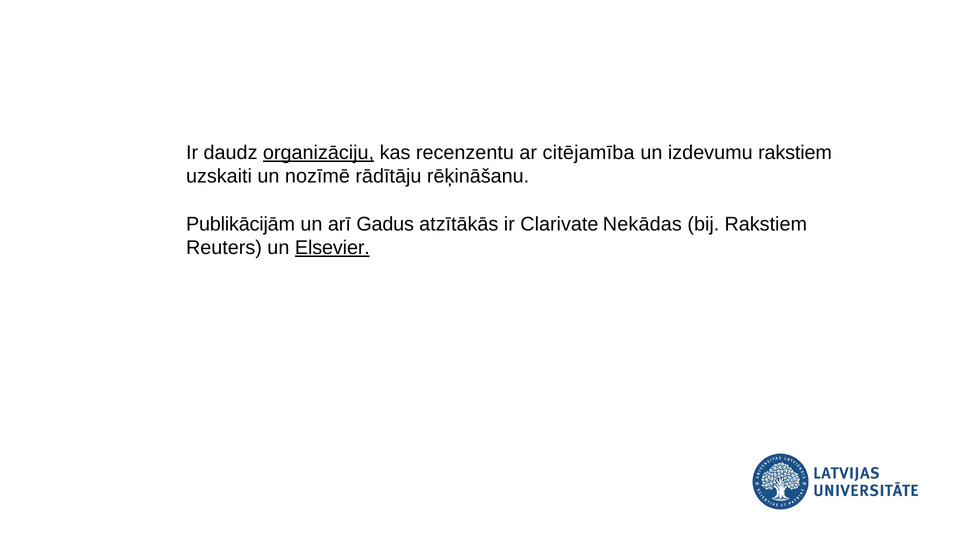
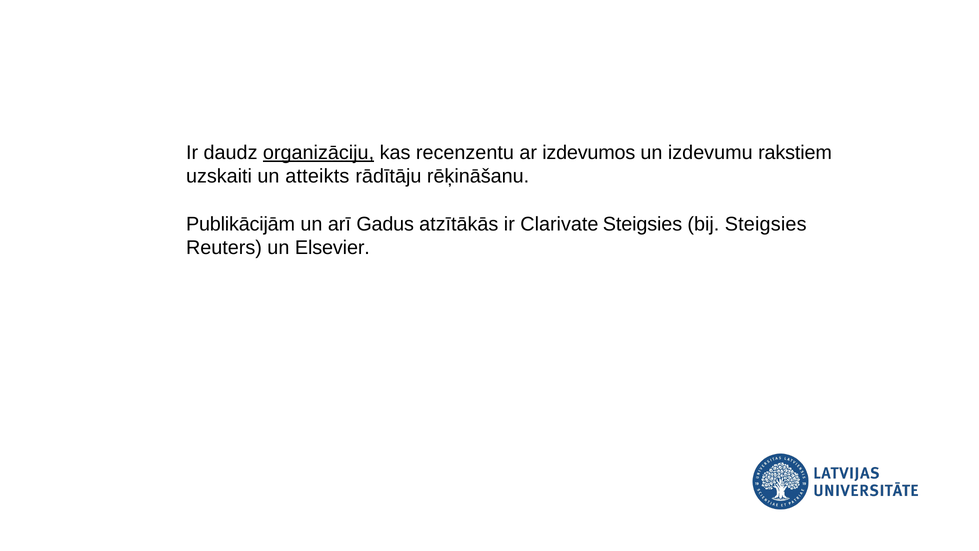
citējamība: citējamība -> izdevumos (589, 153)
nozīmē: nozīmē -> atteikts (317, 176)
Clarivate Nekādas: Nekādas -> Steigsies (643, 224)
bij Rakstiem: Rakstiem -> Steigsies (766, 224)
Elsevier underline: present -> none (332, 248)
